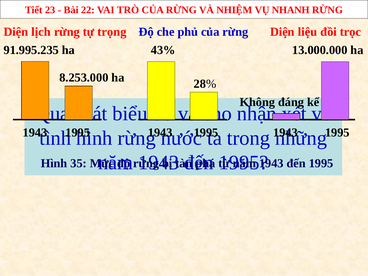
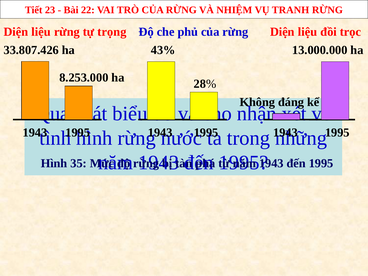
NHANH: NHANH -> TRANH (291, 10)
lịch: lịch -> liệu (41, 32)
91.995.235: 91.995.235 -> 33.807.426 (31, 50)
